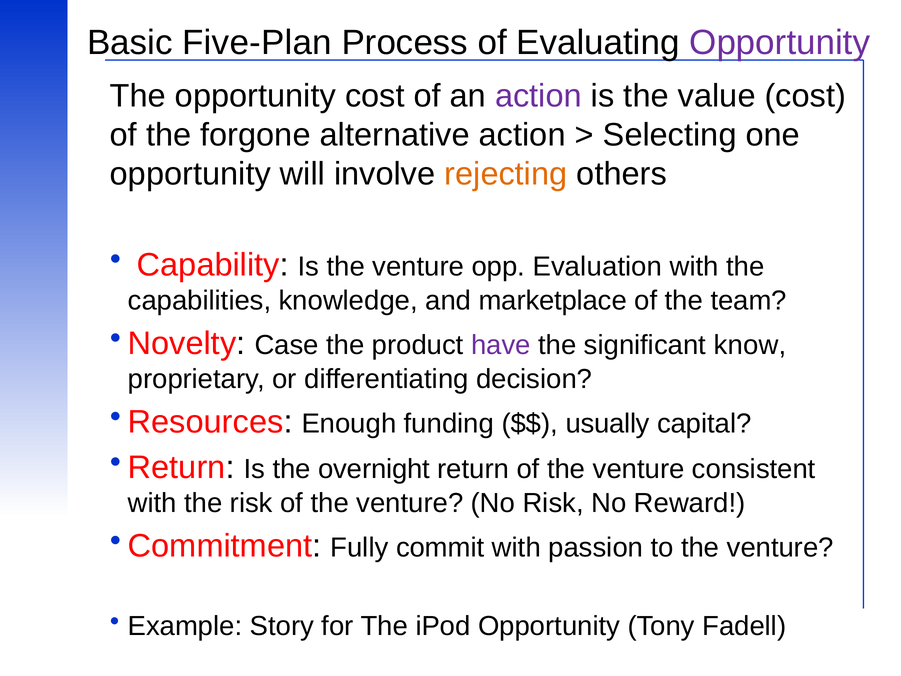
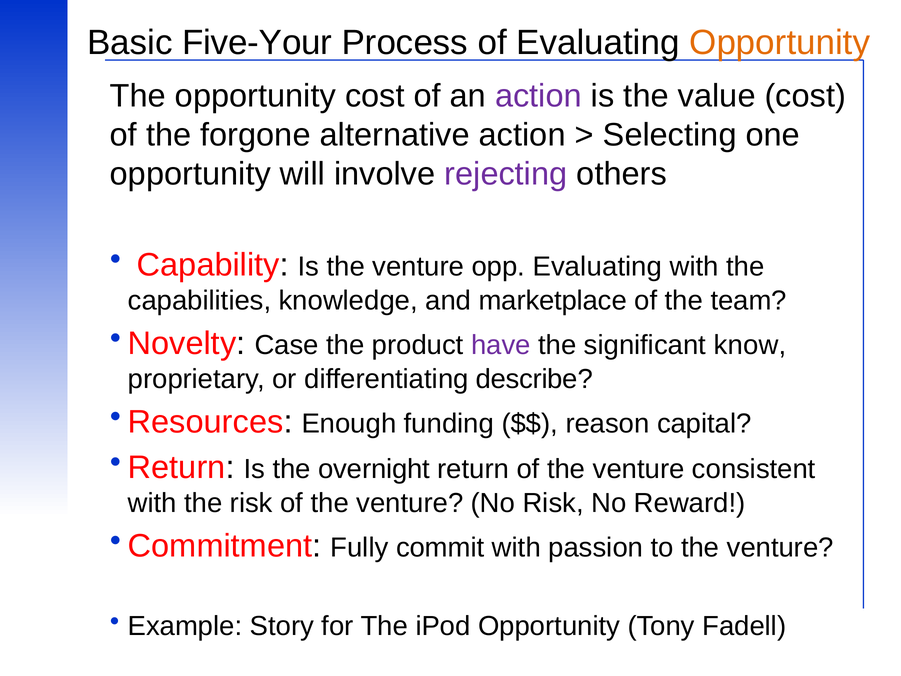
Five-Plan: Five-Plan -> Five-Your (257, 43)
Opportunity colour: purple -> orange (780, 43)
rejecting colour: orange -> purple (506, 174)
opp Evaluation: Evaluation -> Evaluating (597, 267)
decision: decision -> describe (534, 379)
usually: usually -> reason (607, 424)
